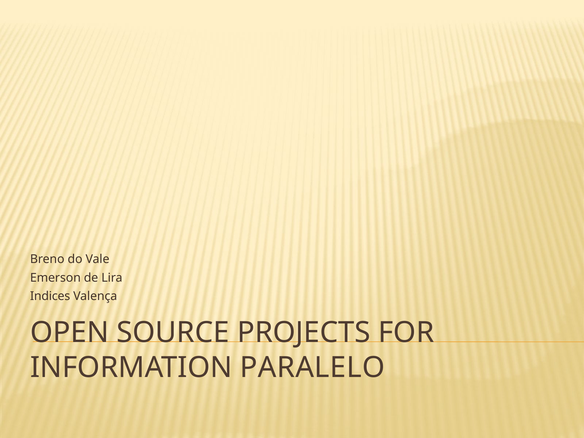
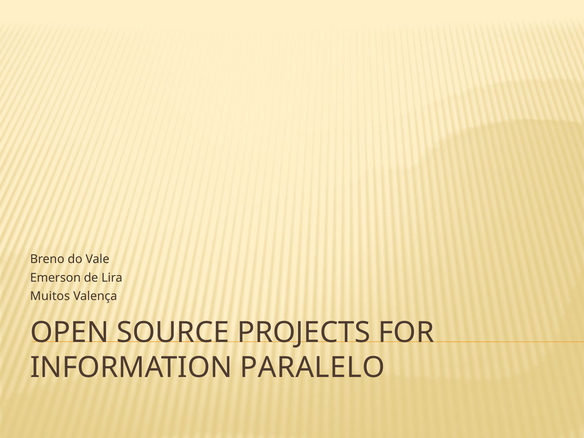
Indices: Indices -> Muitos (50, 296)
